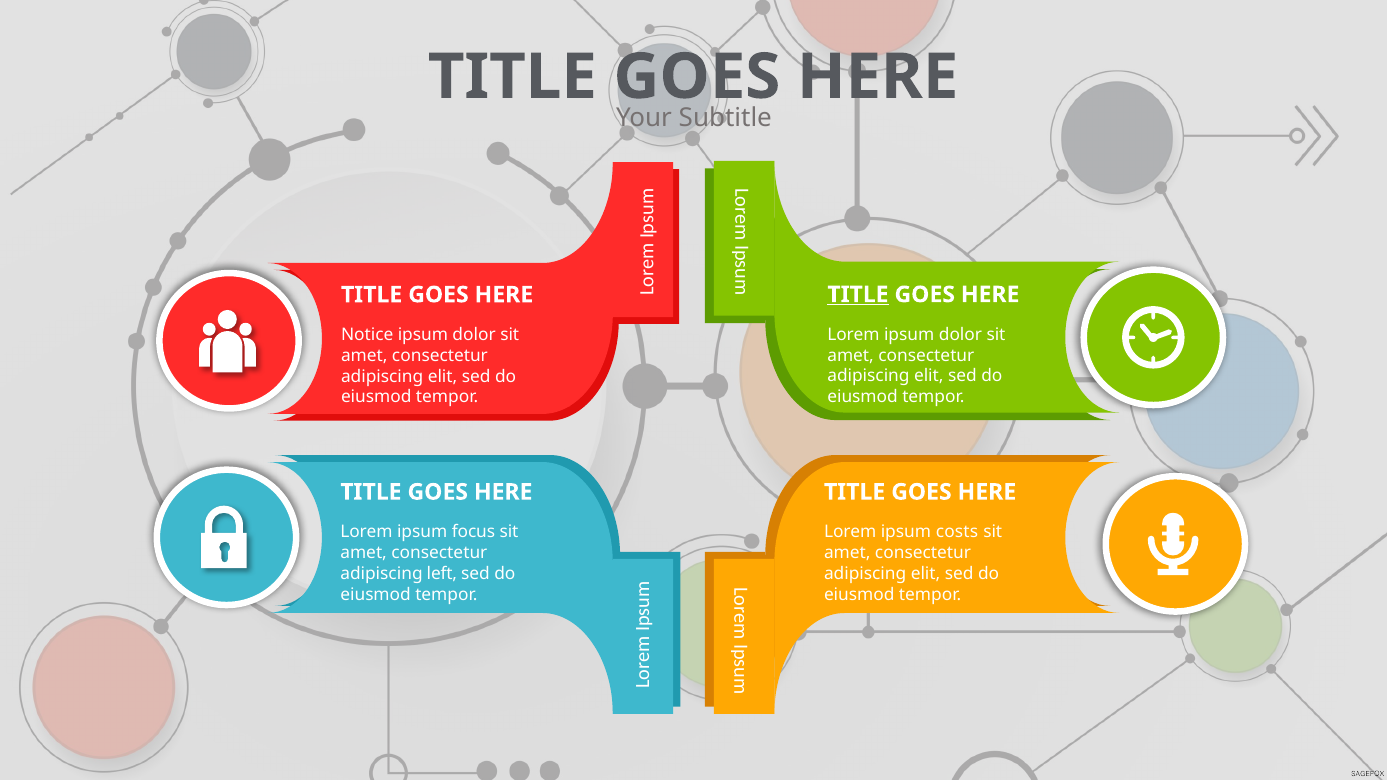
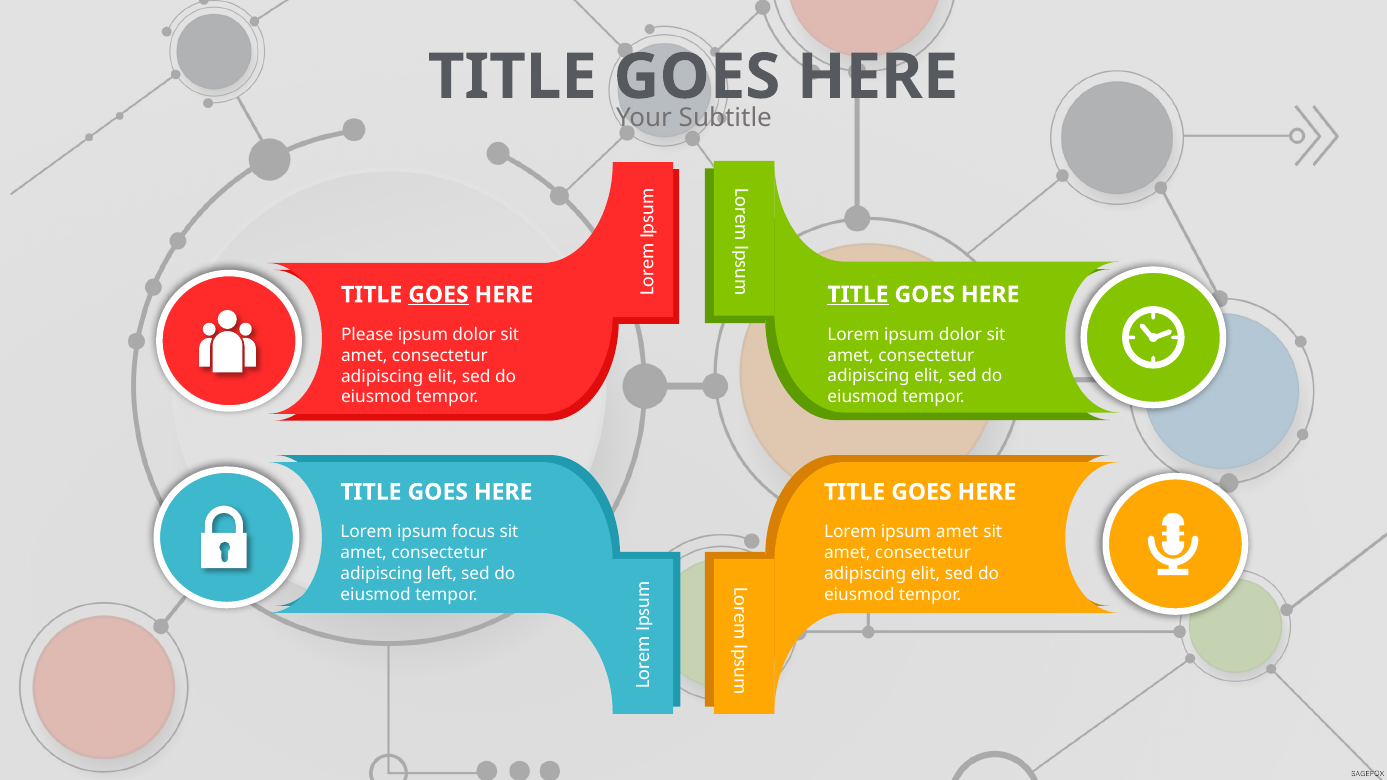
GOES underline: none -> present (438, 295)
Notice: Notice -> Please (367, 335)
ipsum costs: costs -> amet (957, 532)
